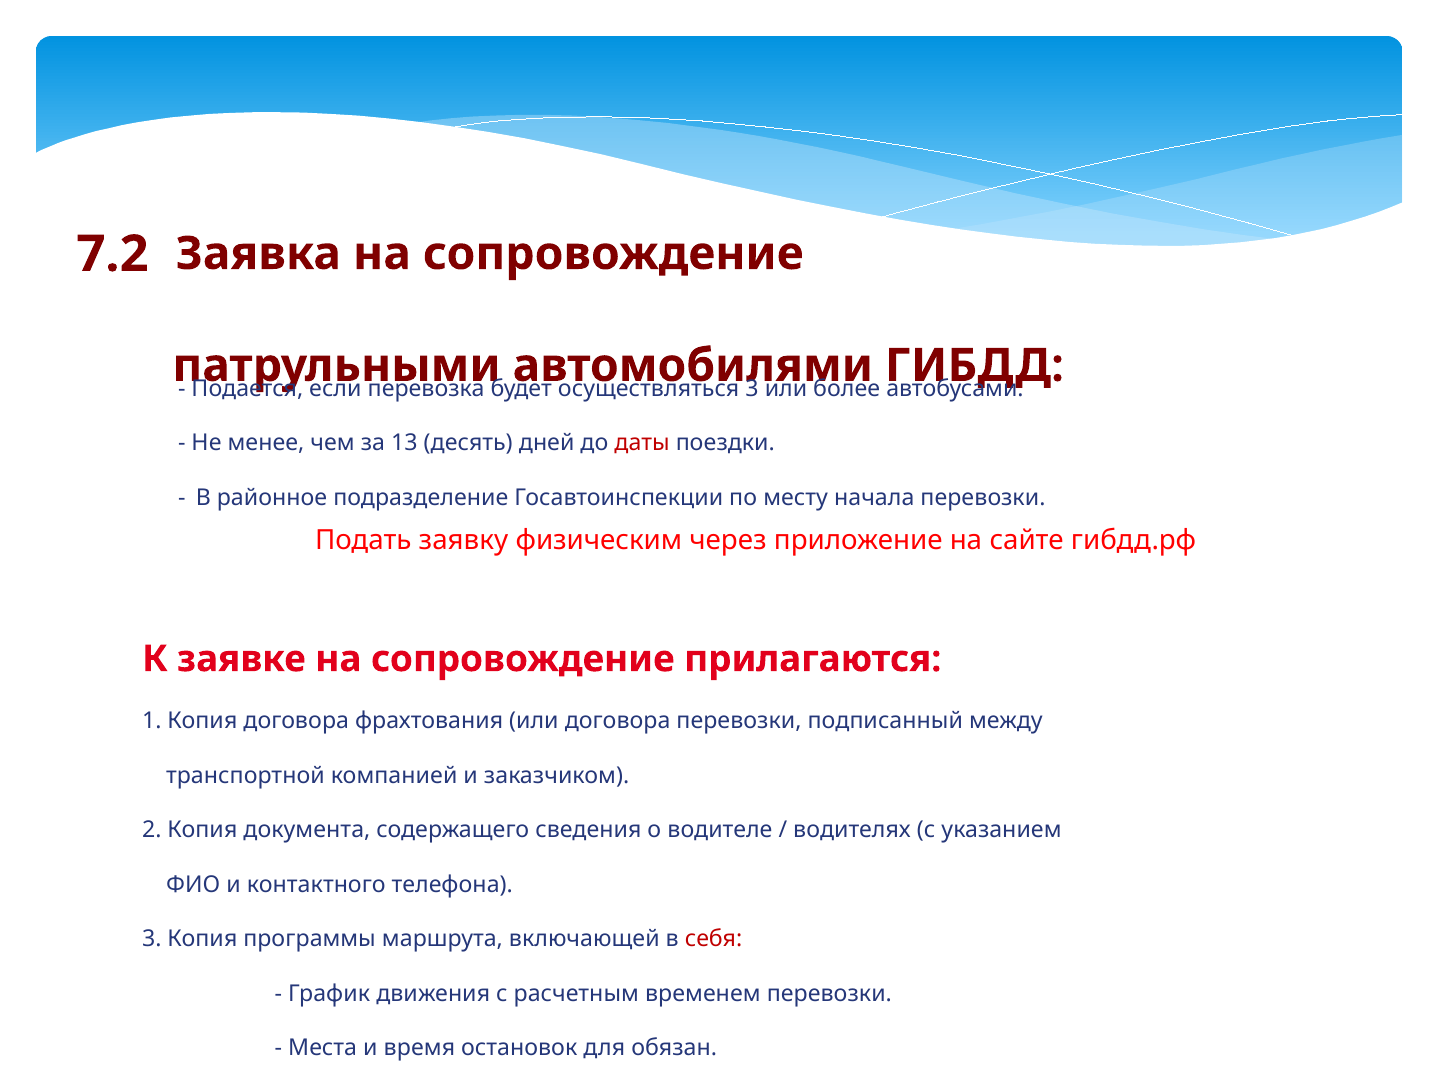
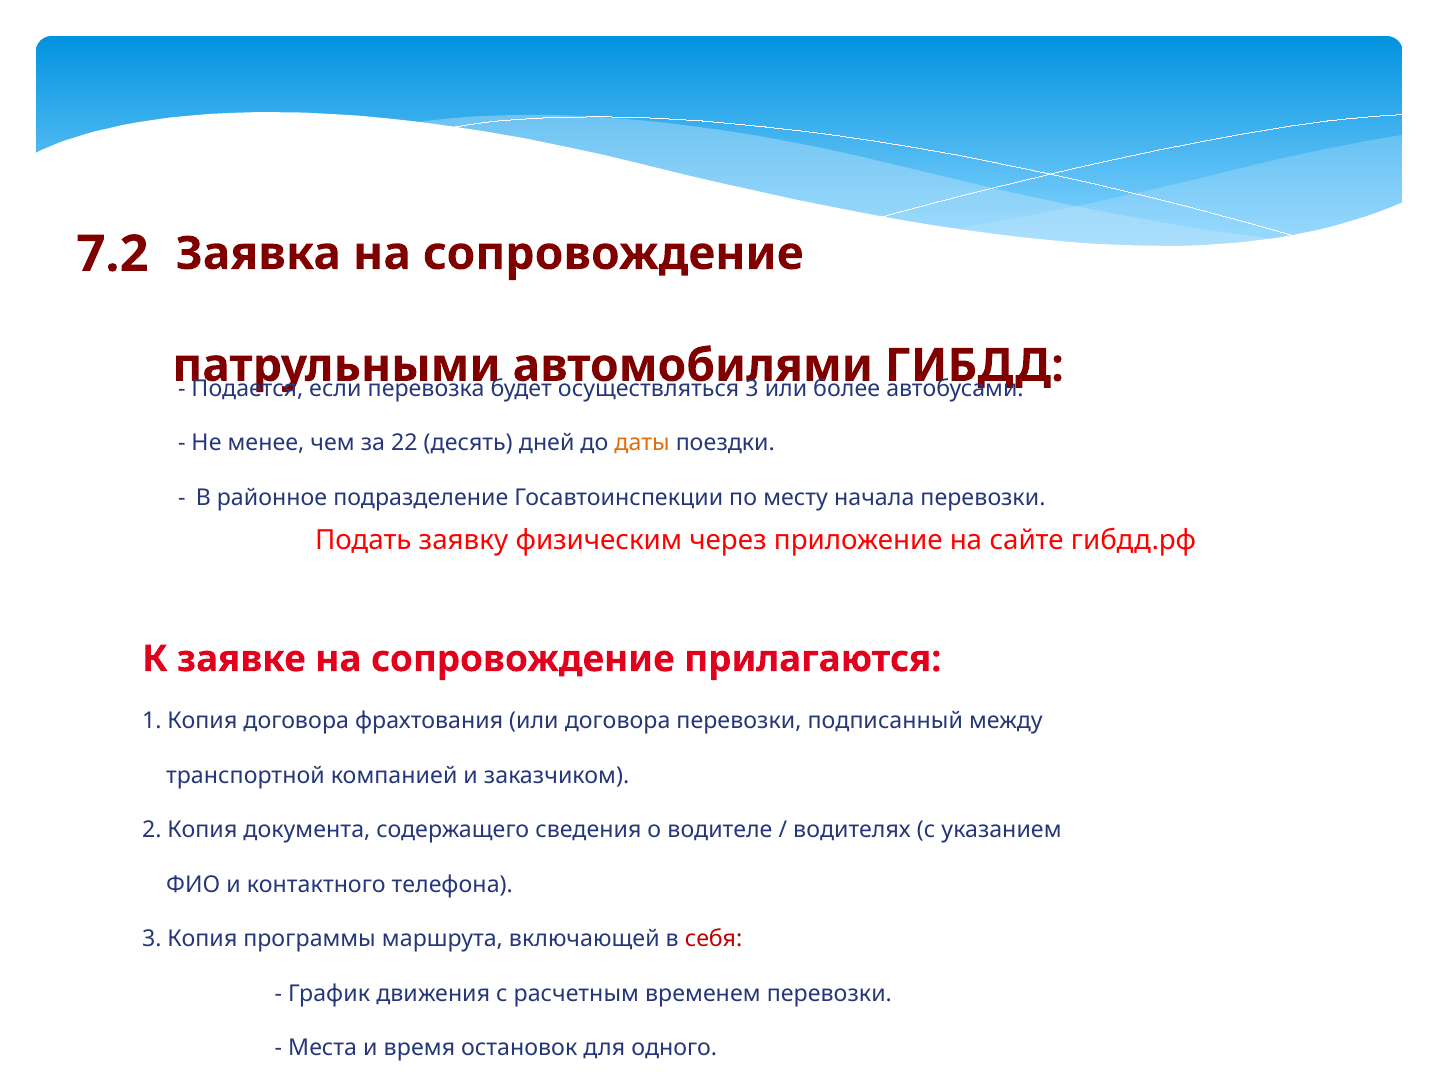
13: 13 -> 22 (404, 443)
даты colour: red -> orange (642, 443)
обязан: обязан -> одного (674, 1048)
